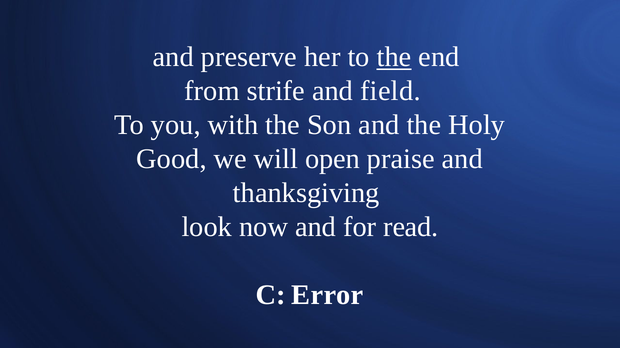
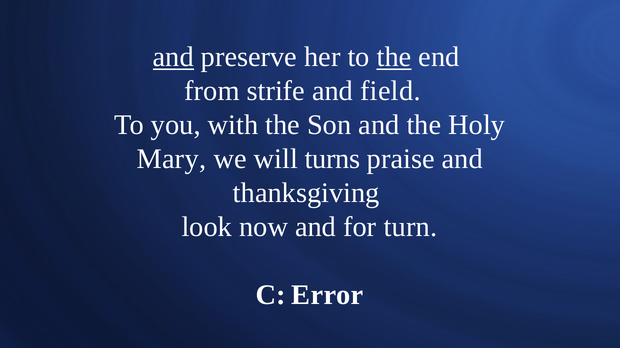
and underline: none -> present (173, 57)
Good: Good -> Mary (171, 159)
open: open -> turns (333, 159)
read: read -> turn (411, 227)
